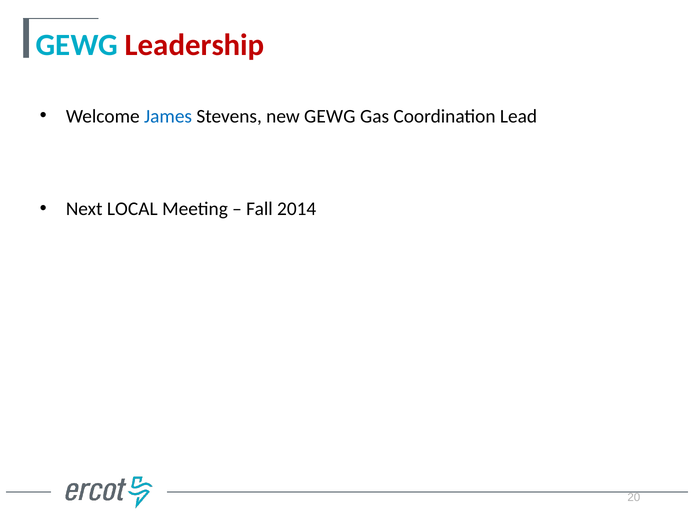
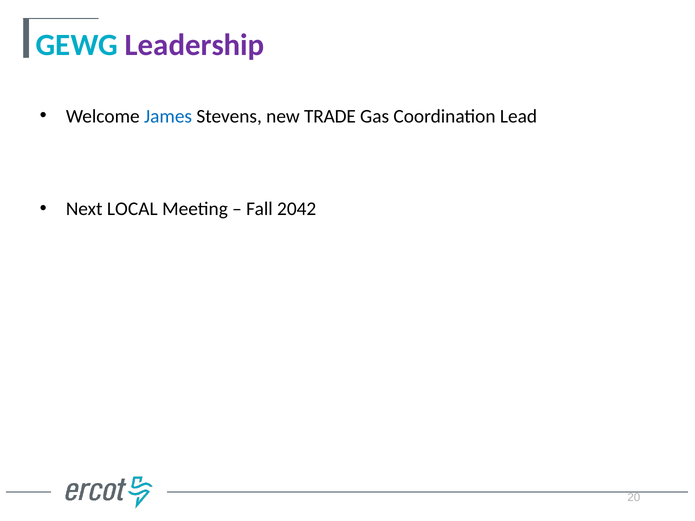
Leadership colour: red -> purple (195, 45)
new GEWG: GEWG -> TRADE (330, 116)
2014: 2014 -> 2042 (297, 209)
